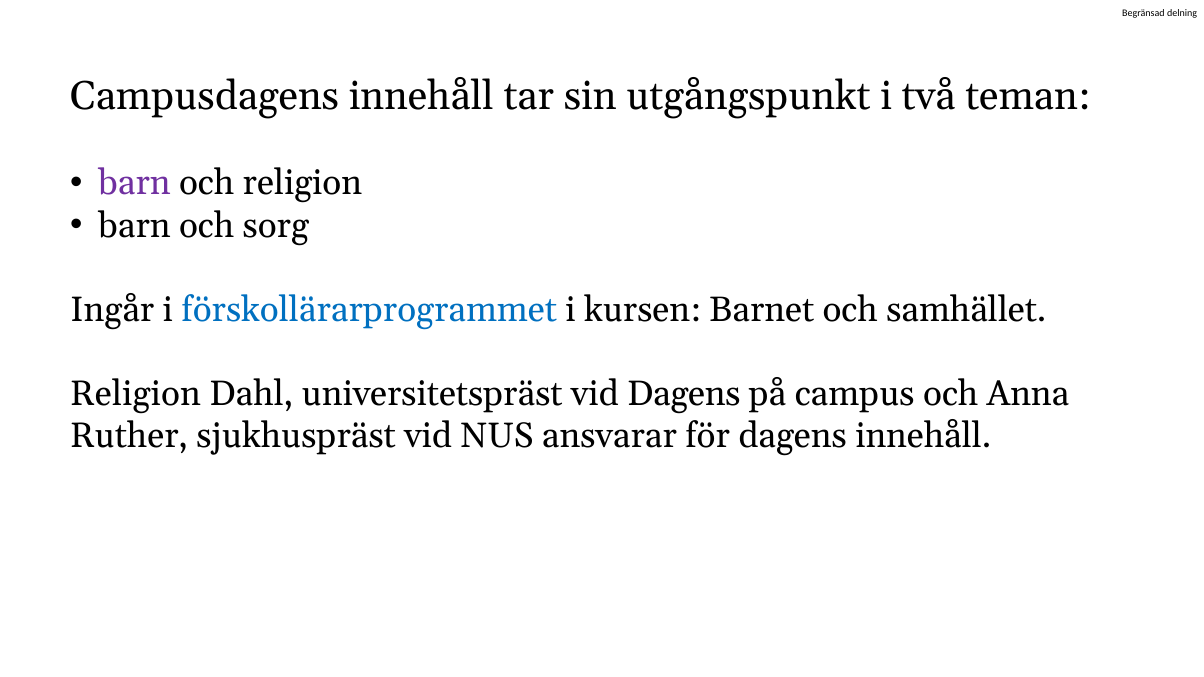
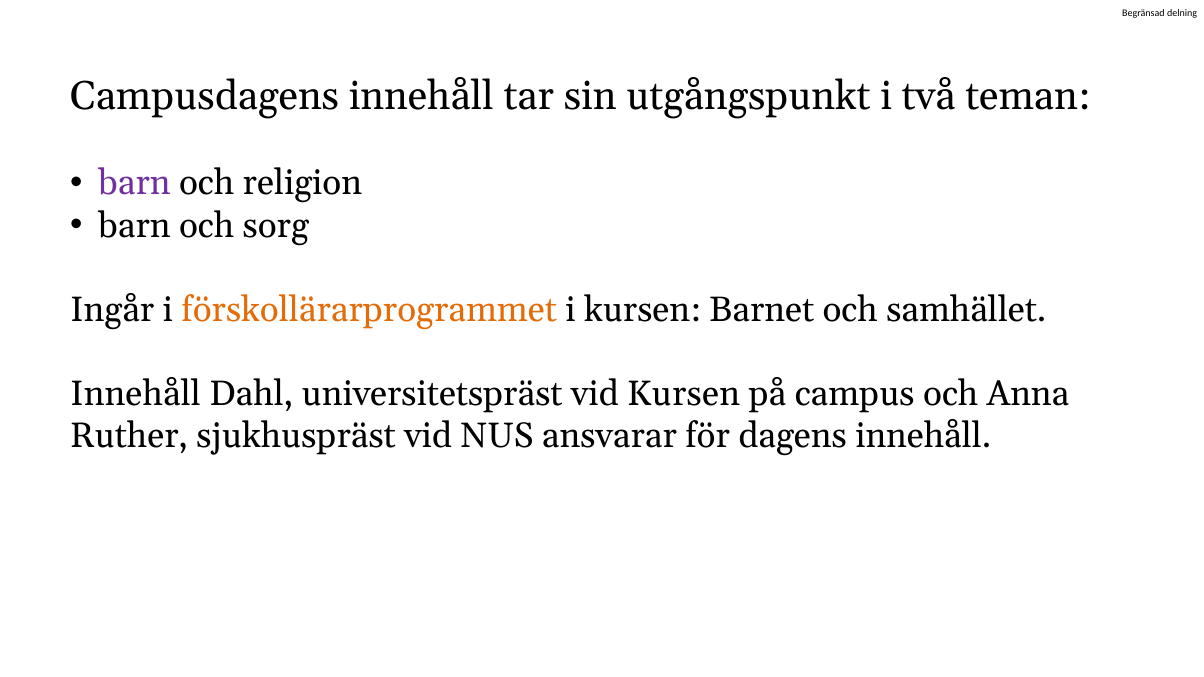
förskollärarprogrammet colour: blue -> orange (369, 310)
Religion: Religion -> Innehåll (136, 394)
vid Dagens: Dagens -> Kursen (684, 394)
